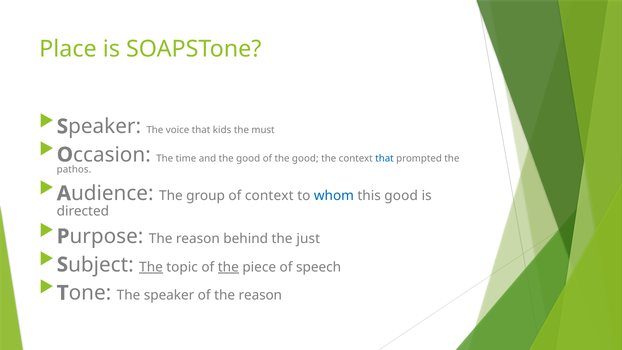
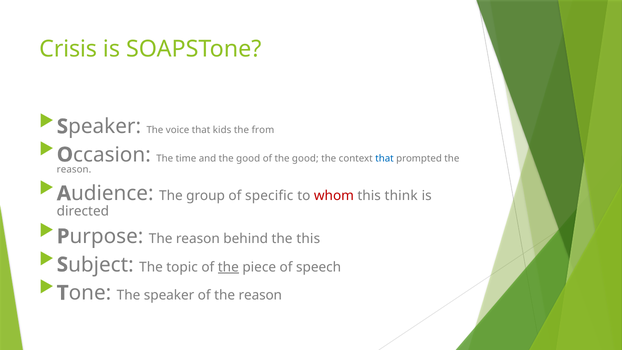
Place: Place -> Crisis (68, 49)
must: must -> from (263, 130)
pathos: pathos -> reason (74, 170)
of context: context -> specific (269, 196)
whom colour: blue -> red (334, 196)
this good: good -> think (401, 196)
the just: just -> this (308, 239)
The underline: present -> none (151, 267)
